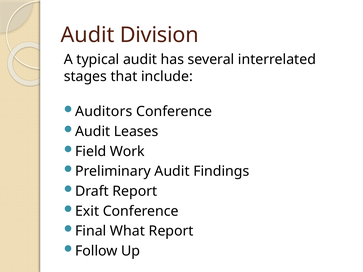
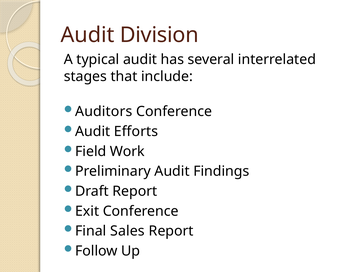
Leases: Leases -> Efforts (136, 132)
What: What -> Sales (127, 231)
